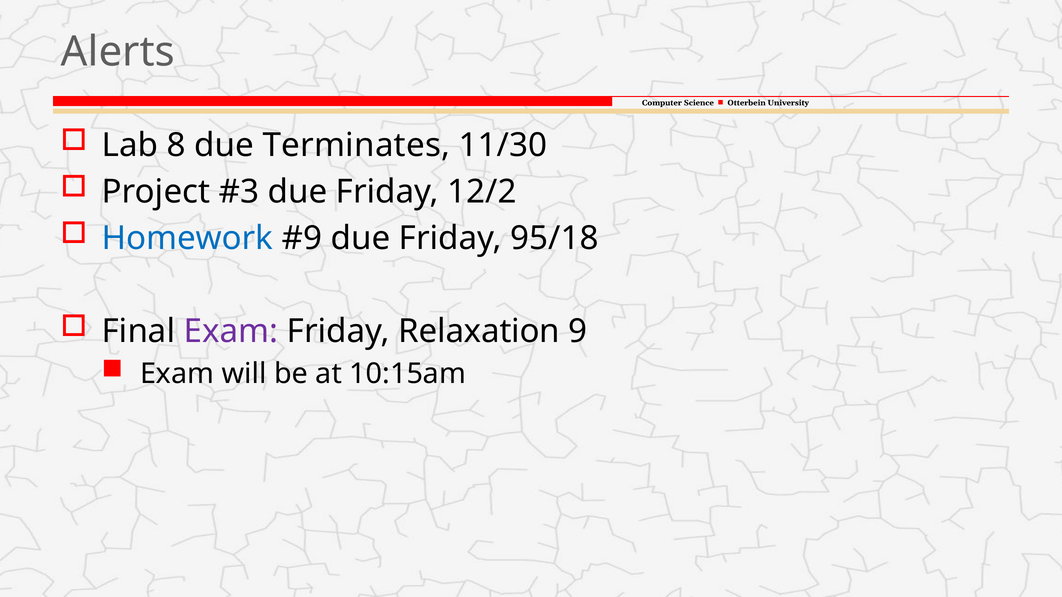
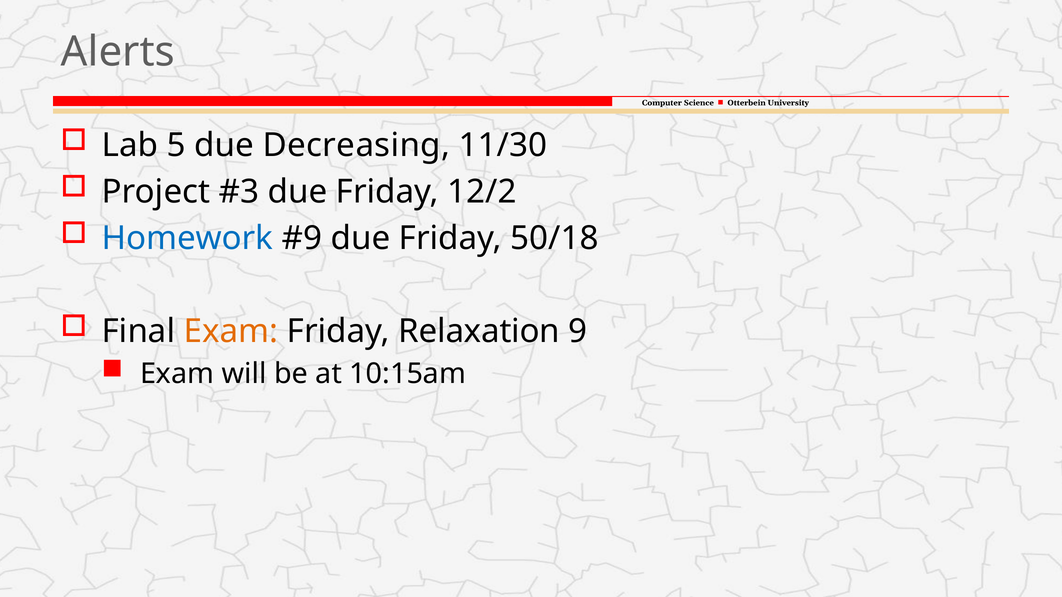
8: 8 -> 5 (176, 146)
Terminates: Terminates -> Decreasing (356, 146)
95/18: 95/18 -> 50/18 (555, 239)
Exam colour: purple -> orange (231, 332)
